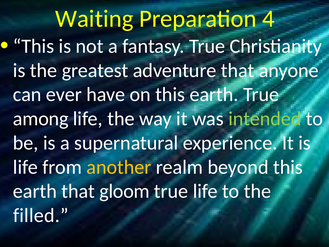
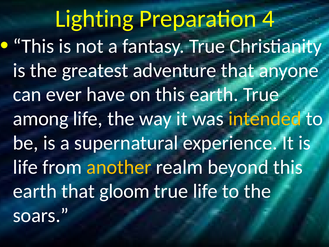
Waiting: Waiting -> Lighting (94, 19)
intended colour: light green -> yellow (265, 119)
filled: filled -> soars (41, 215)
